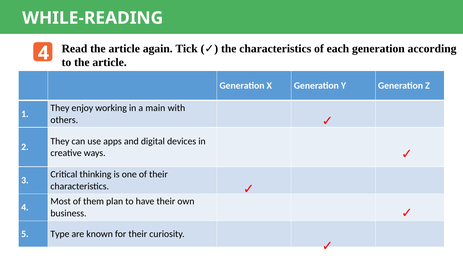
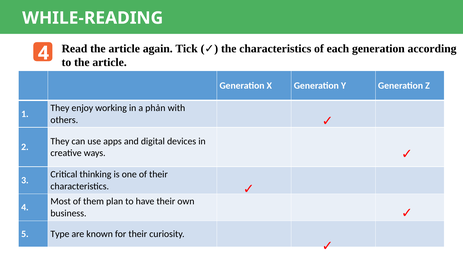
main: main -> phản (155, 108)
